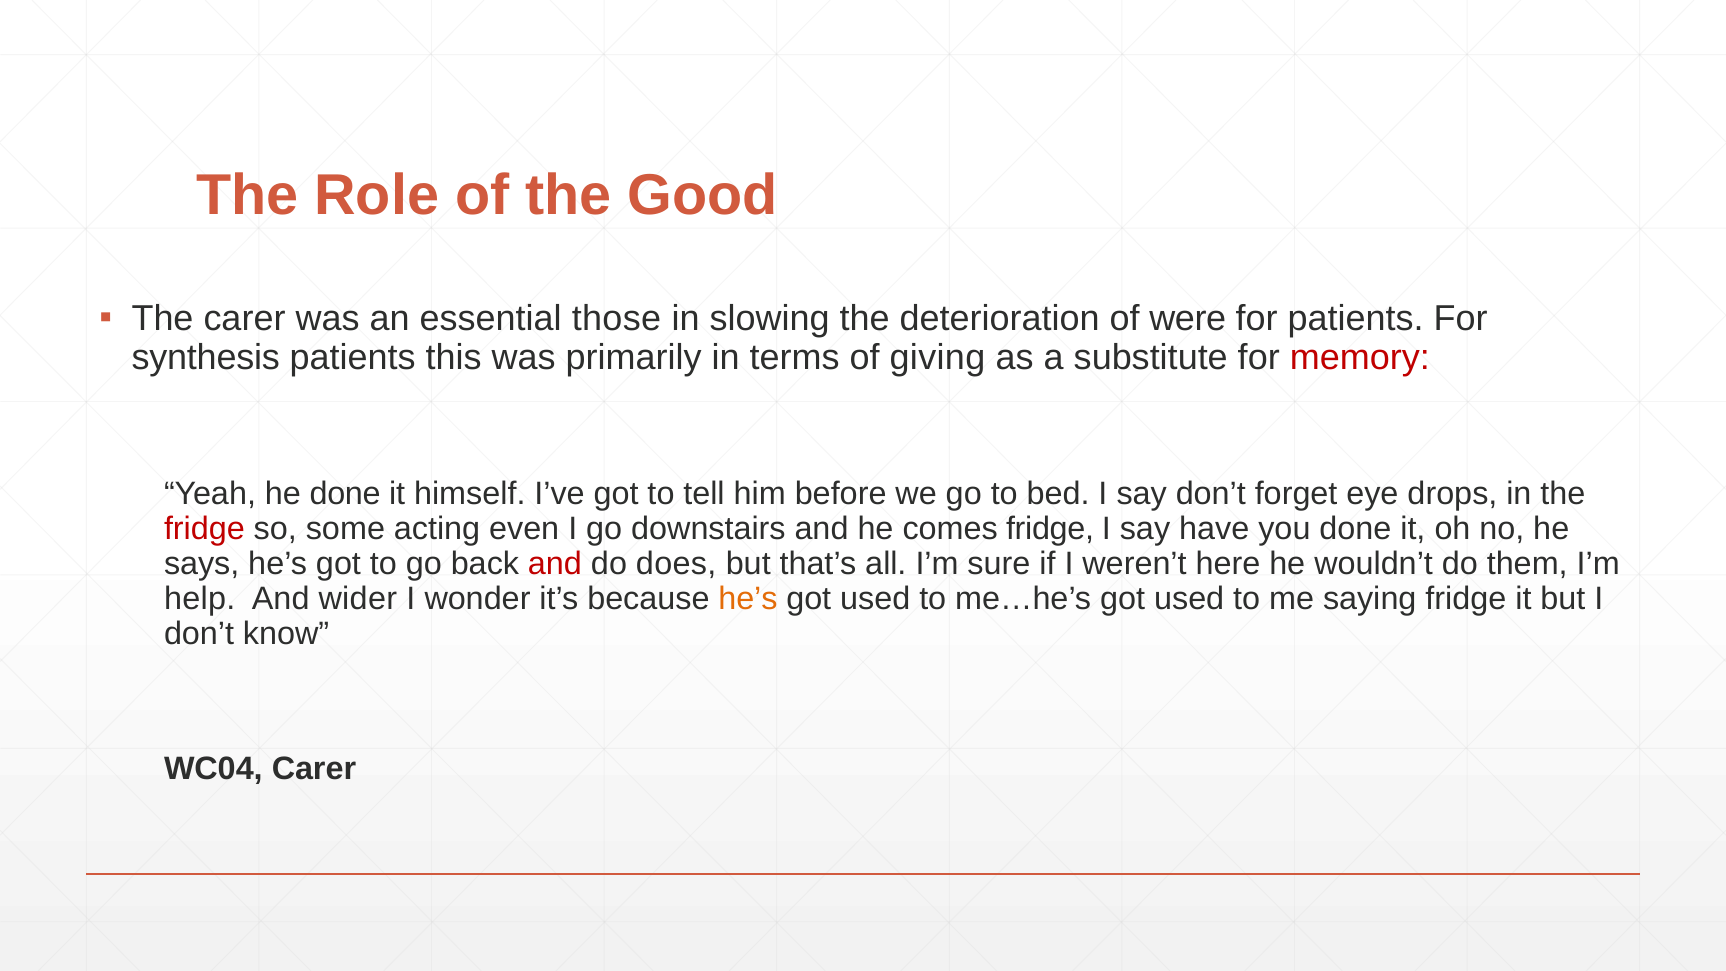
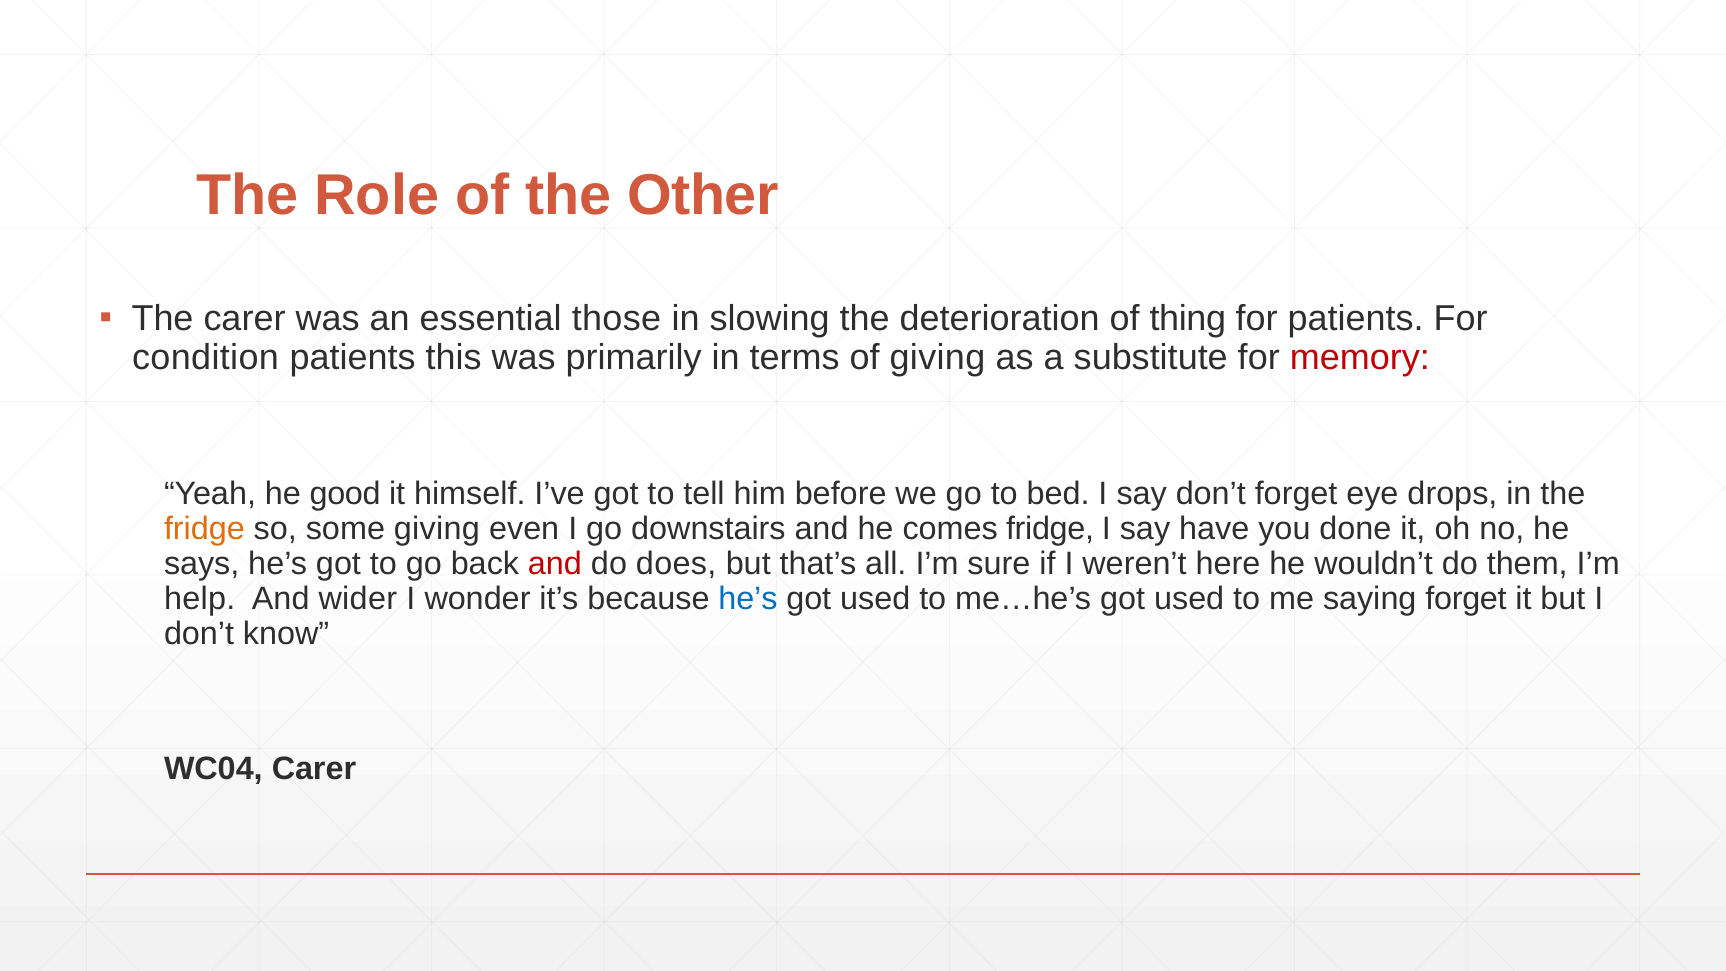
Good: Good -> Other (703, 195)
were: were -> thing (1188, 319)
synthesis: synthesis -> condition (205, 357)
he done: done -> good (345, 494)
fridge colour: red -> orange (204, 529)
some acting: acting -> giving (437, 529)
he’s colour: orange -> blue (748, 599)
saying fridge: fridge -> forget (1466, 599)
